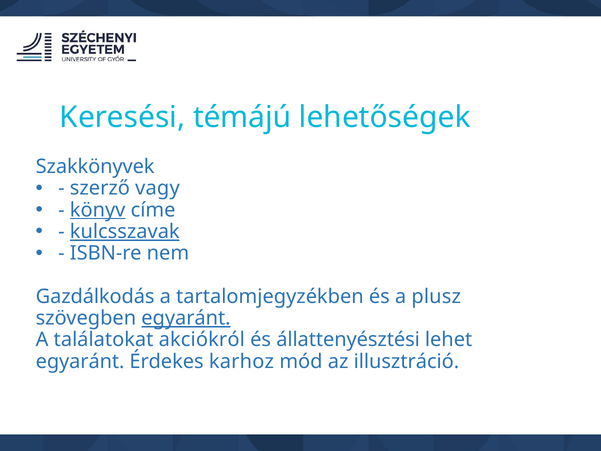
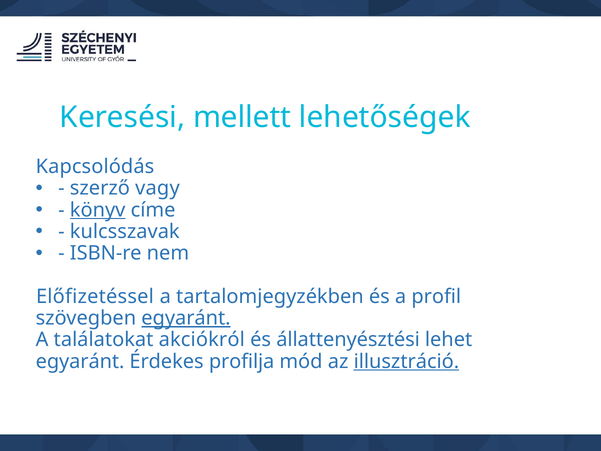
témájú: témájú -> mellett (242, 117)
Szakkönyvek: Szakkönyvek -> Kapcsolódás (95, 167)
kulcsszavak underline: present -> none (125, 231)
Gazdálkodás: Gazdálkodás -> Előfizetéssel (95, 296)
plusz: plusz -> profil (436, 296)
karhoz: karhoz -> profilja (242, 361)
illusztráció underline: none -> present (406, 361)
